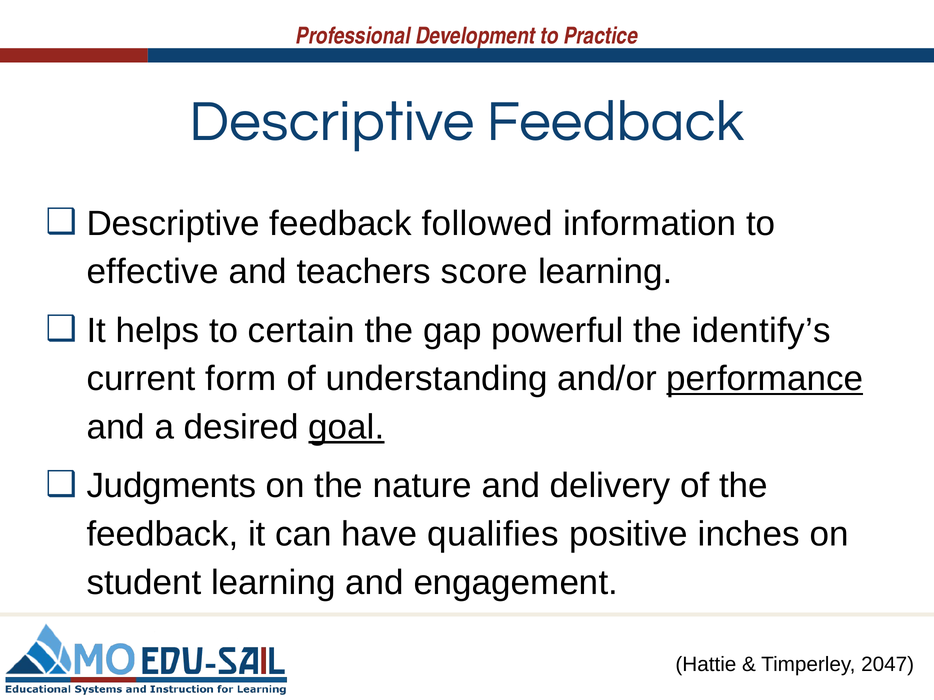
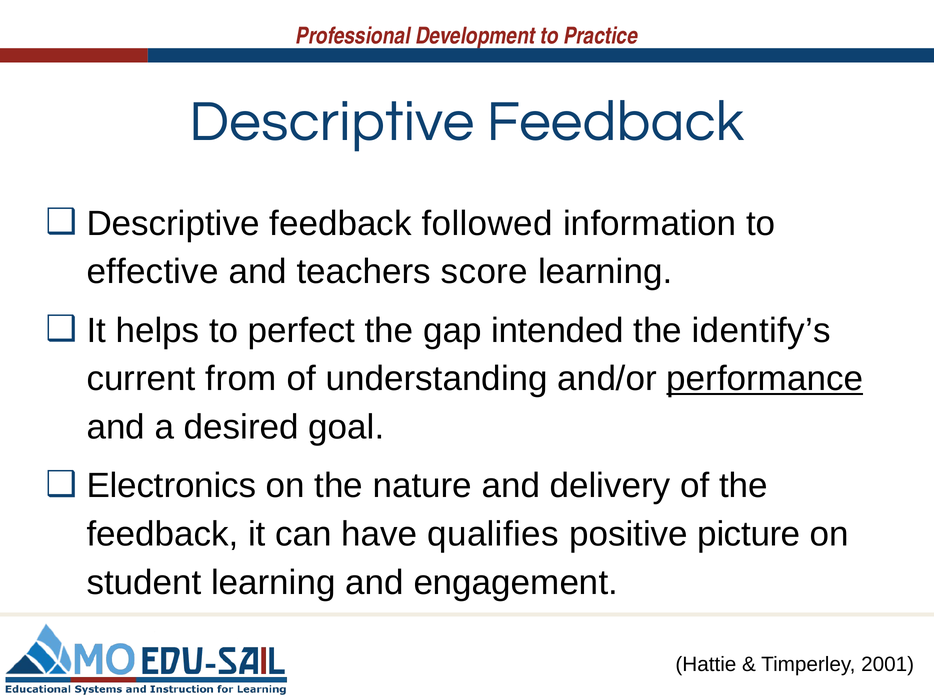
certain: certain -> perfect (301, 331)
powerful: powerful -> intended (558, 331)
form: form -> from (241, 379)
goal underline: present -> none (346, 427)
Judgments: Judgments -> Electronics (171, 486)
inches: inches -> picture (749, 535)
2047: 2047 -> 2001 (888, 665)
